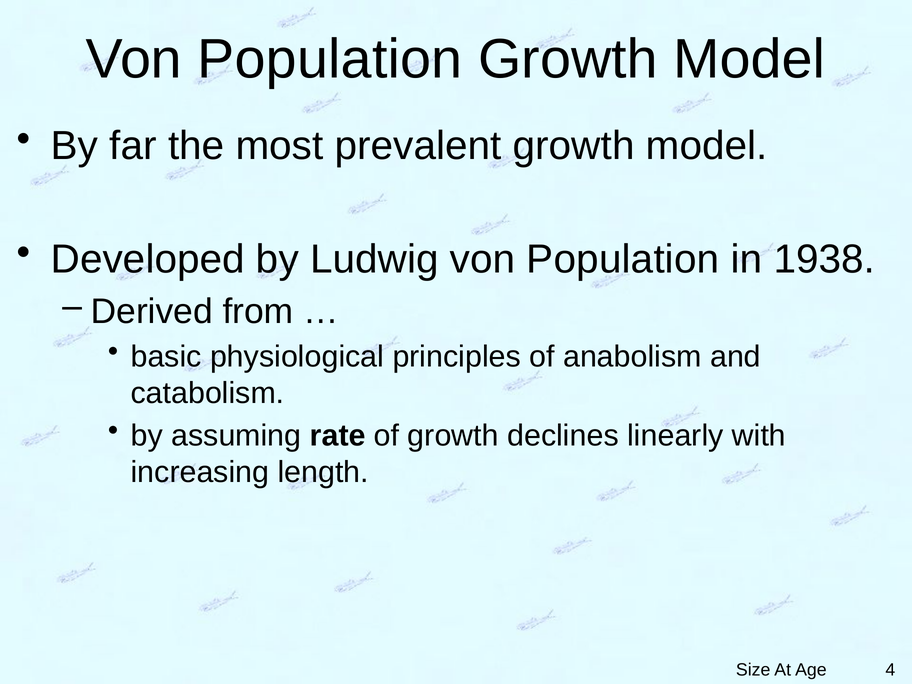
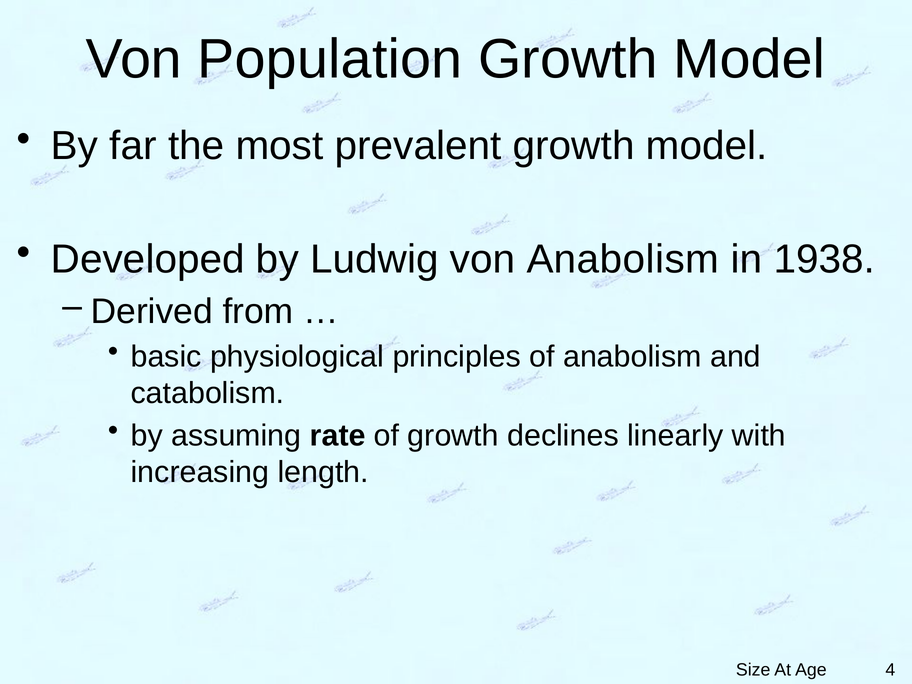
Ludwig von Population: Population -> Anabolism (623, 259)
